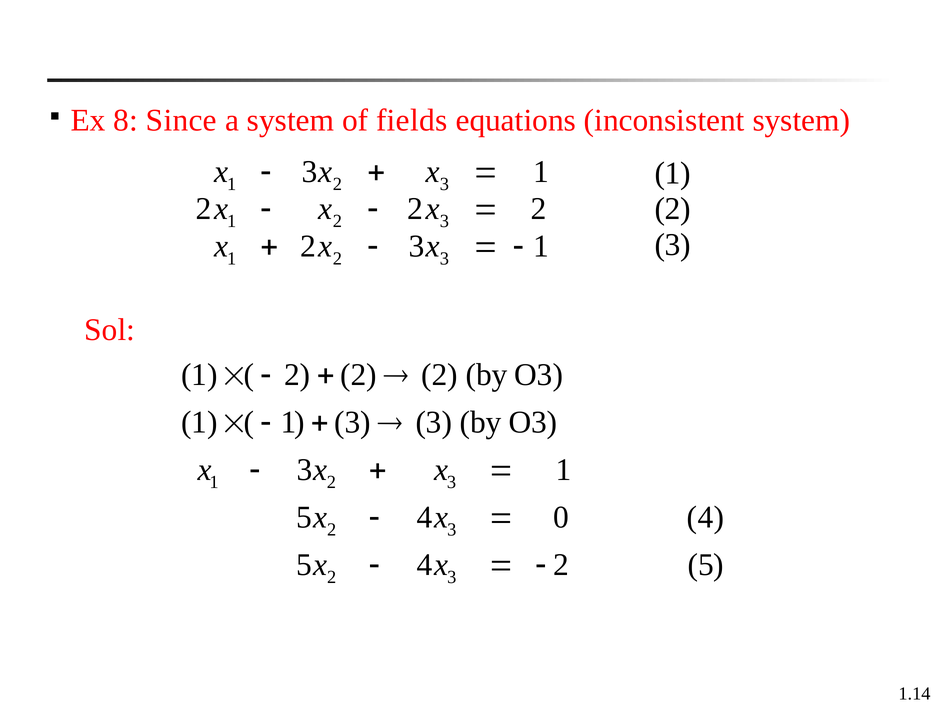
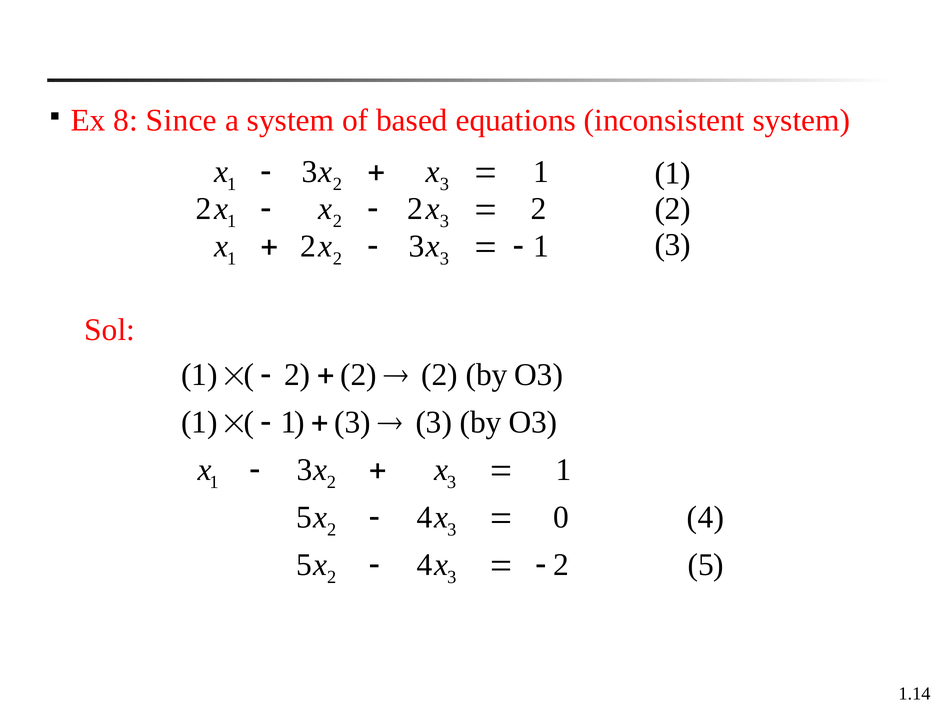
fields: fields -> based (412, 120)
